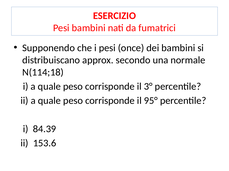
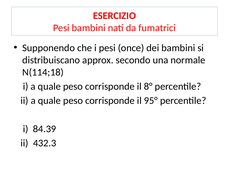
3°: 3° -> 8° (148, 87)
153.6: 153.6 -> 432.3 (45, 144)
